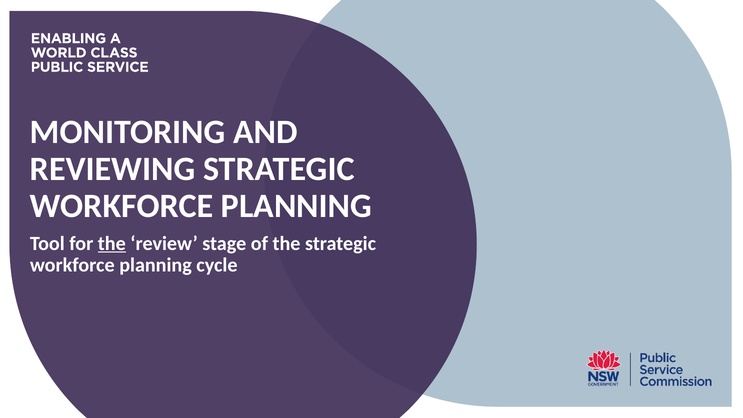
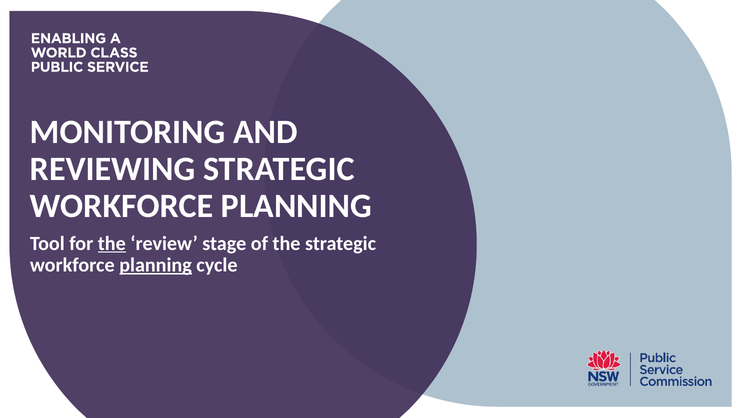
planning underline: none -> present (156, 265)
